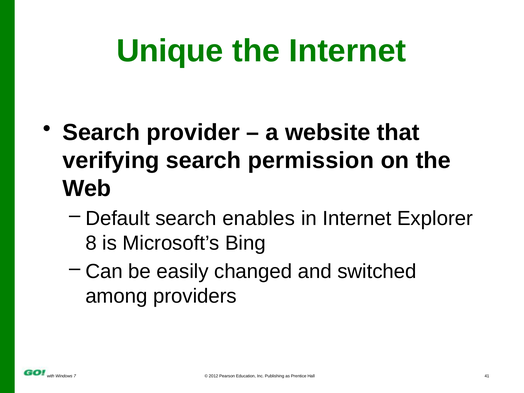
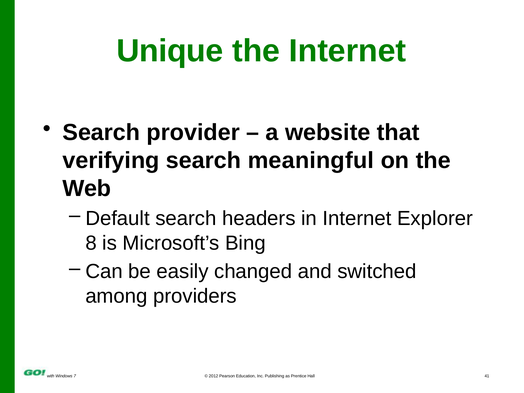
permission: permission -> meaningful (311, 160)
enables: enables -> headers (259, 219)
